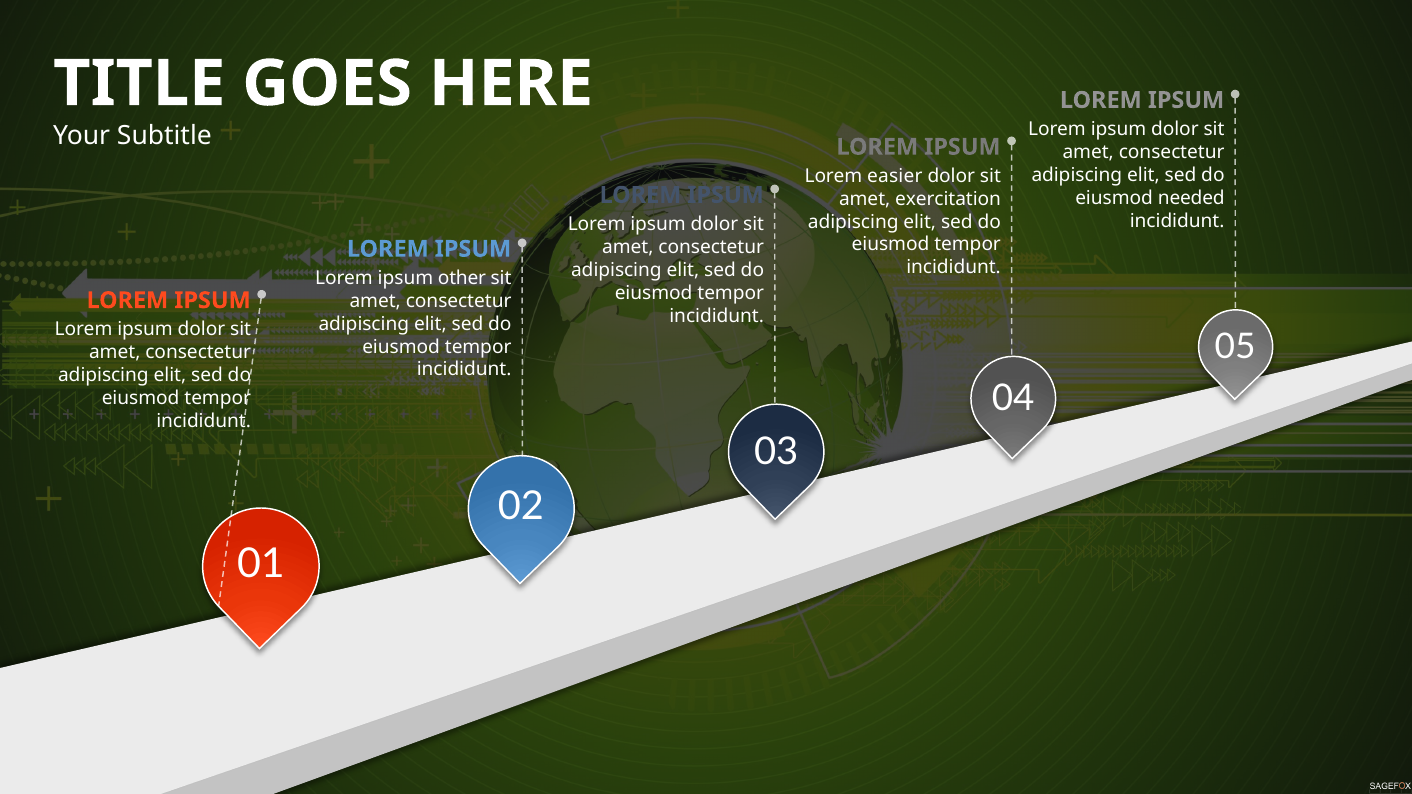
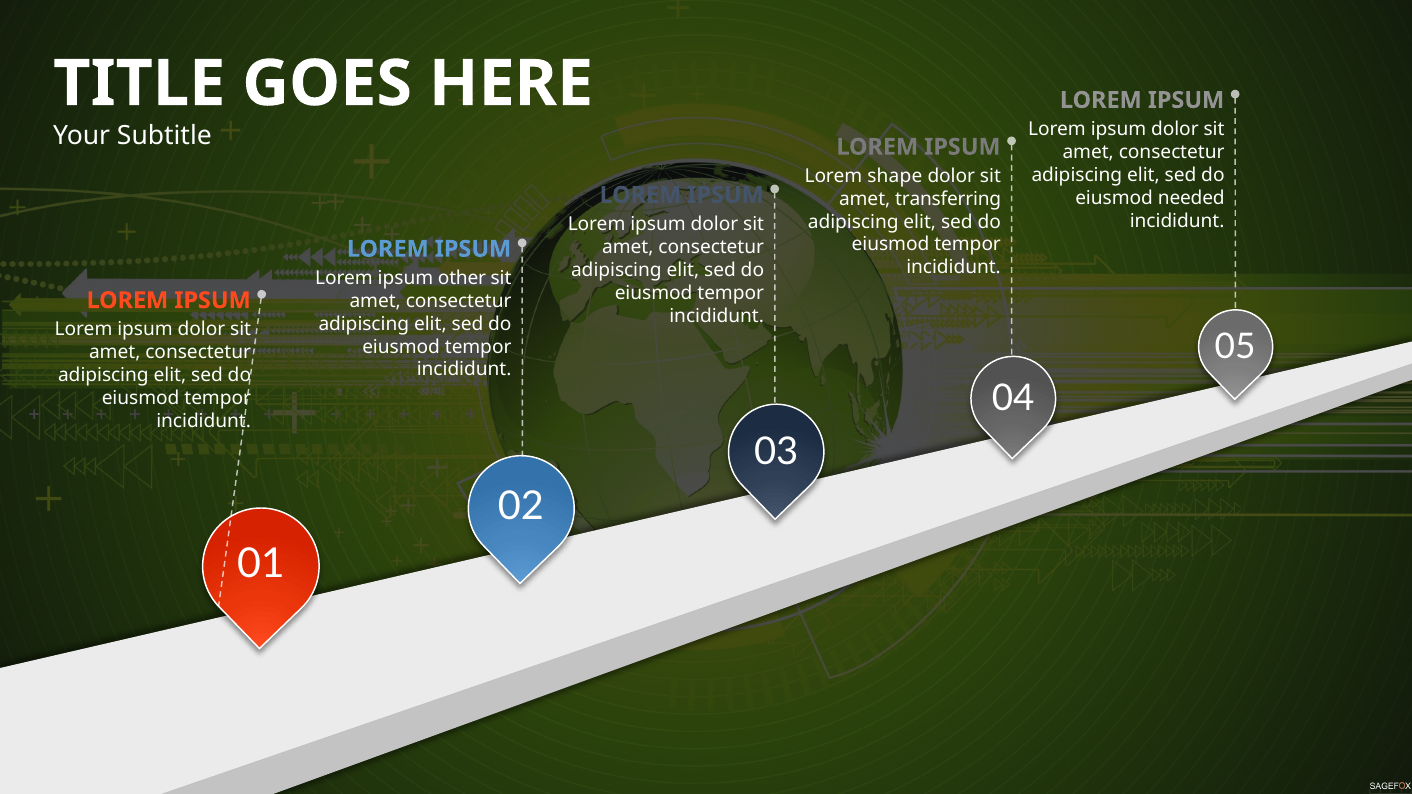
easier: easier -> shape (895, 176)
exercitation: exercitation -> transferring (948, 199)
